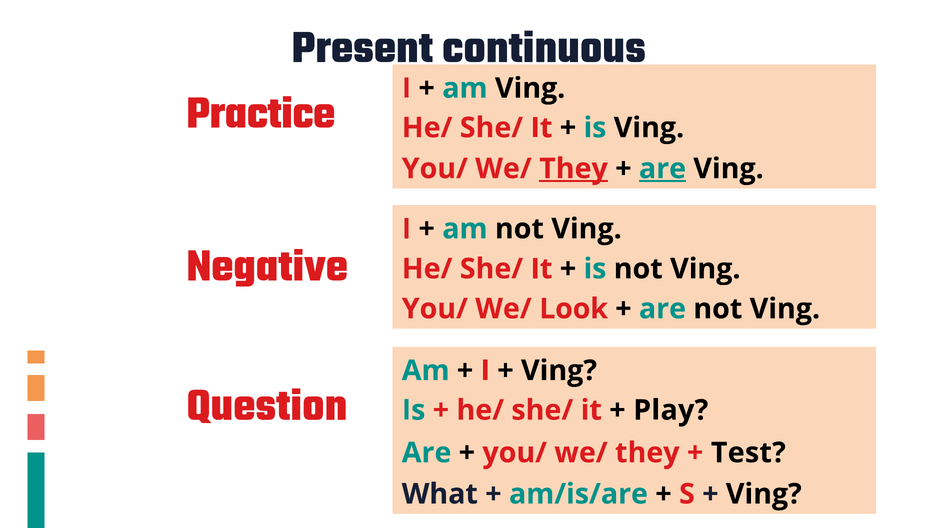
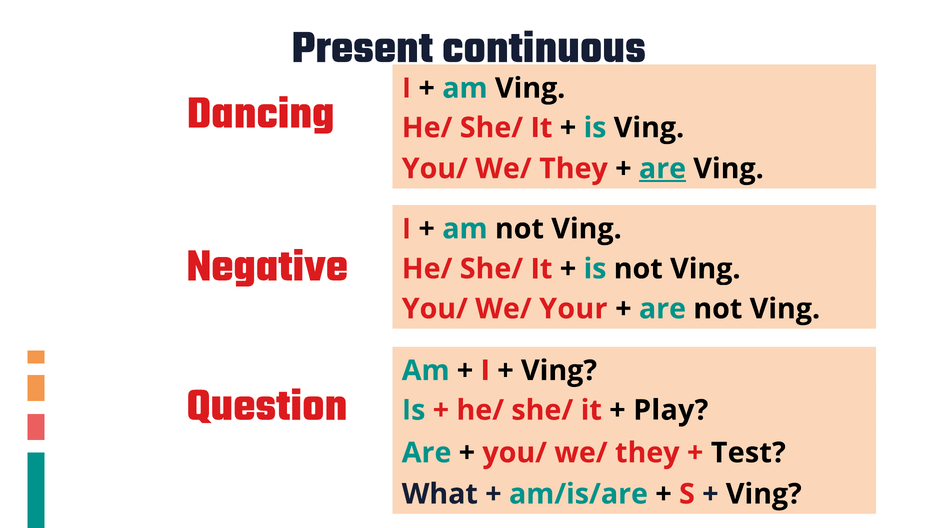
Practice: Practice -> Dancing (261, 112)
They underline: present -> none (573, 169)
Look: Look -> Your (573, 309)
